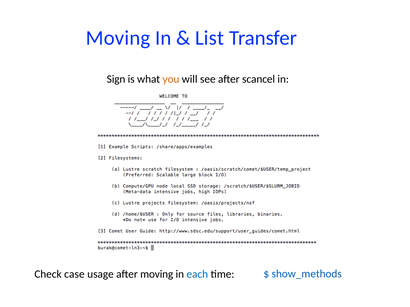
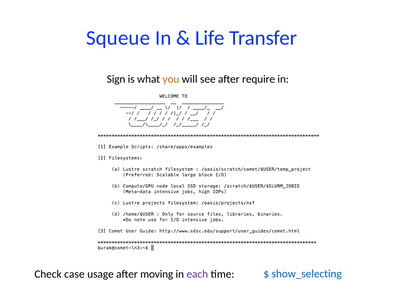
Moving: Moving -> Squeue (118, 38)
List: List -> Life (210, 38)
scancel: scancel -> require (259, 79)
show_methods: show_methods -> show_selecting (307, 274)
each colour: blue -> purple (197, 275)
